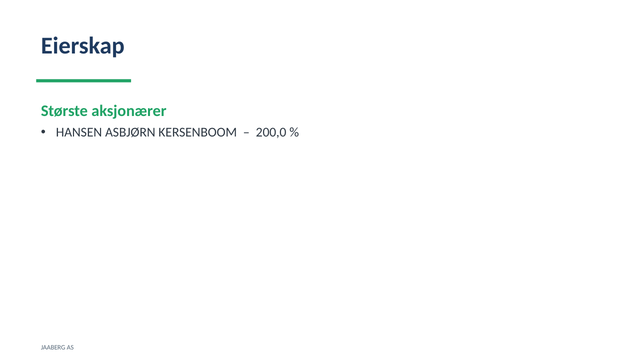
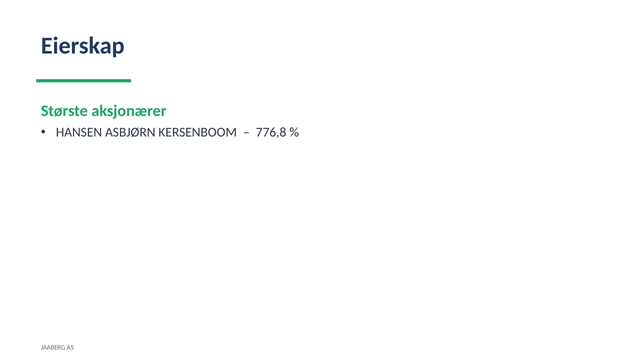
200,0: 200,0 -> 776,8 (271, 132)
